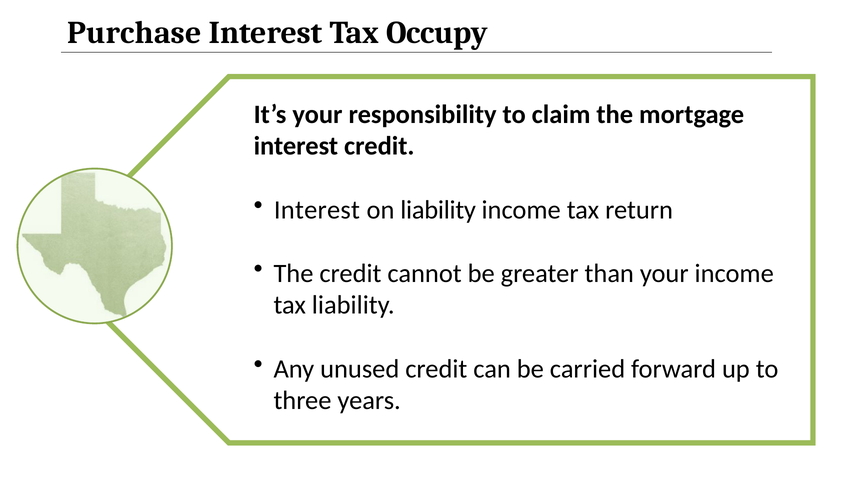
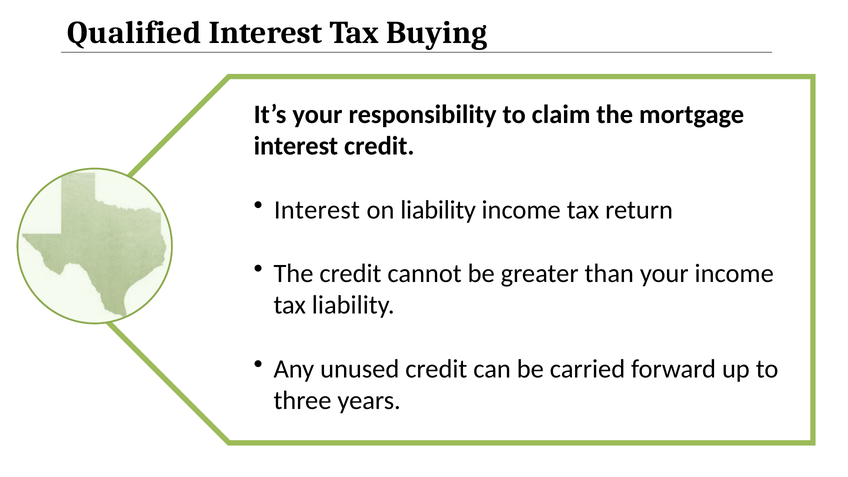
Purchase: Purchase -> Qualified (134, 33)
Occupy: Occupy -> Buying (437, 33)
